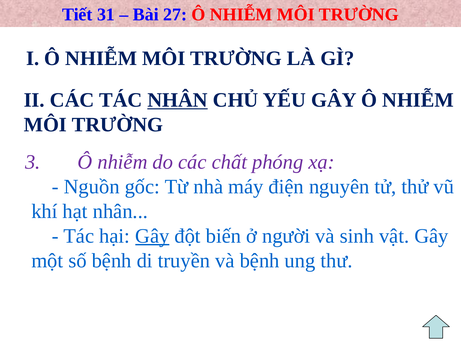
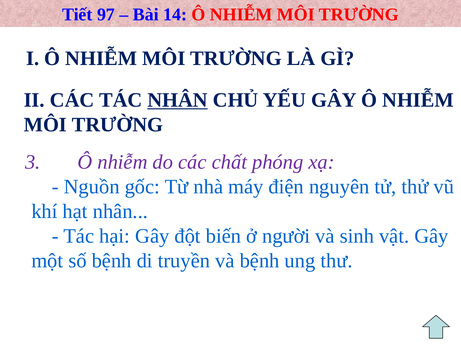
31: 31 -> 97 (106, 15)
27: 27 -> 14 (175, 15)
Gây underline: present -> none (152, 236)
